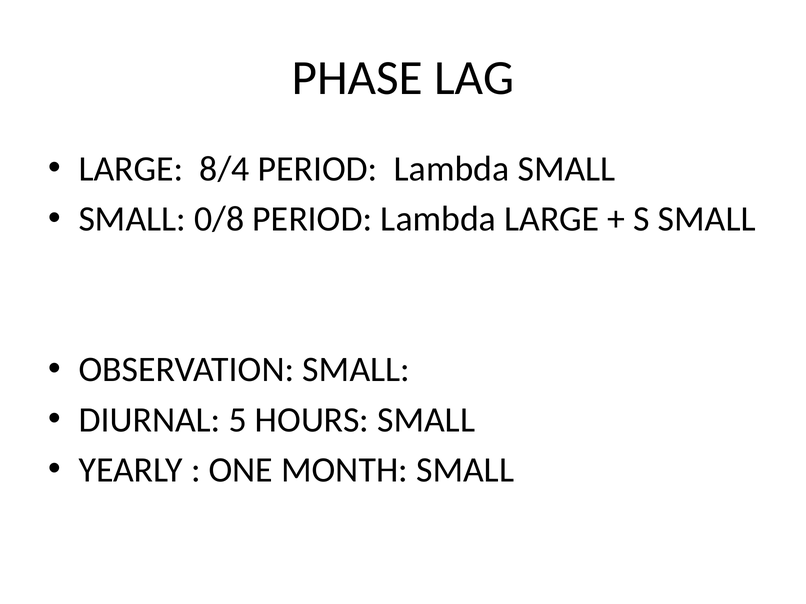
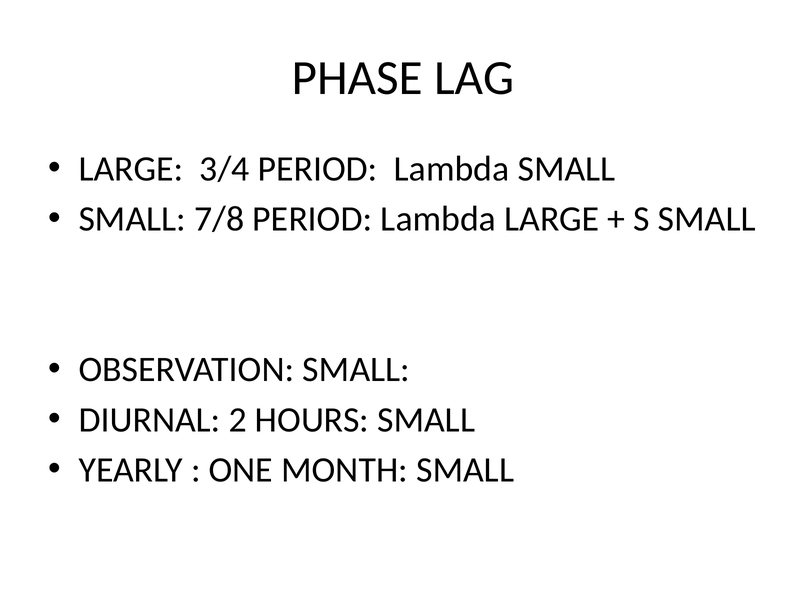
8/4: 8/4 -> 3/4 (225, 169)
0/8: 0/8 -> 7/8 (219, 219)
5: 5 -> 2 (238, 420)
